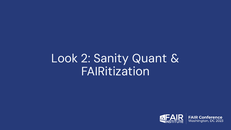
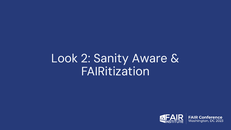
Quant: Quant -> Aware (150, 58)
